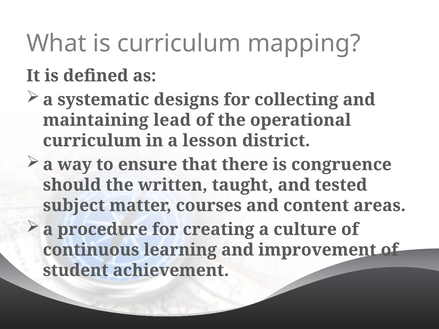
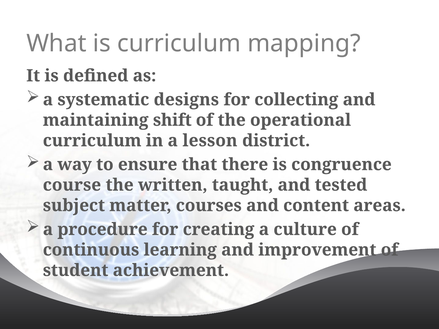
lead: lead -> shift (172, 120)
should: should -> course (72, 185)
